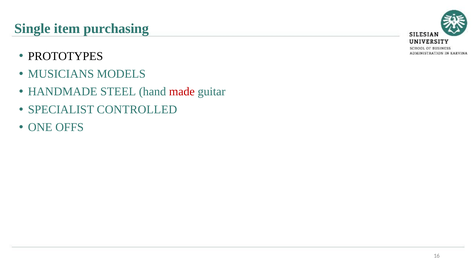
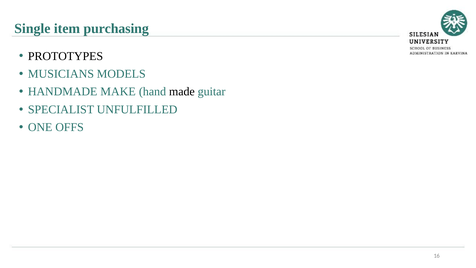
STEEL: STEEL -> MAKE (118, 92)
made colour: red -> black (182, 92)
CONTROLLED: CONTROLLED -> UNFULFILLED (137, 109)
